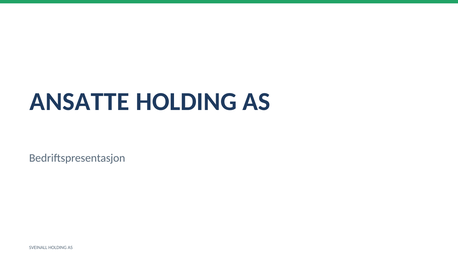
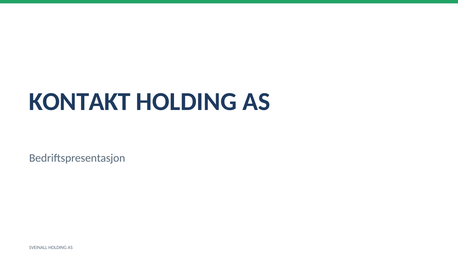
ANSATTE: ANSATTE -> KONTAKT (80, 102)
